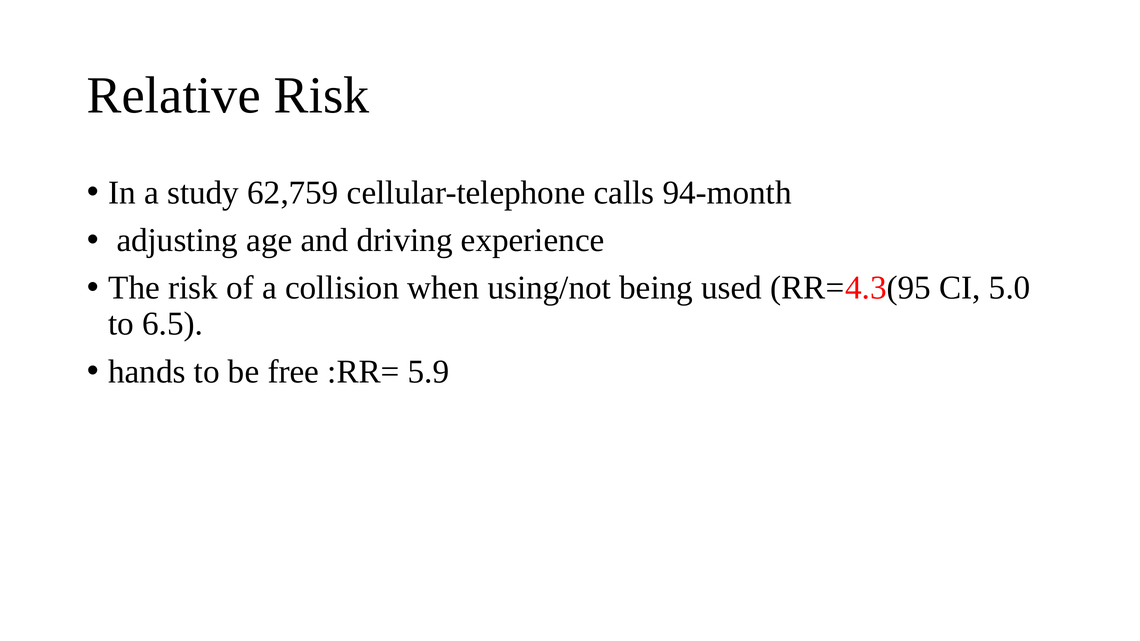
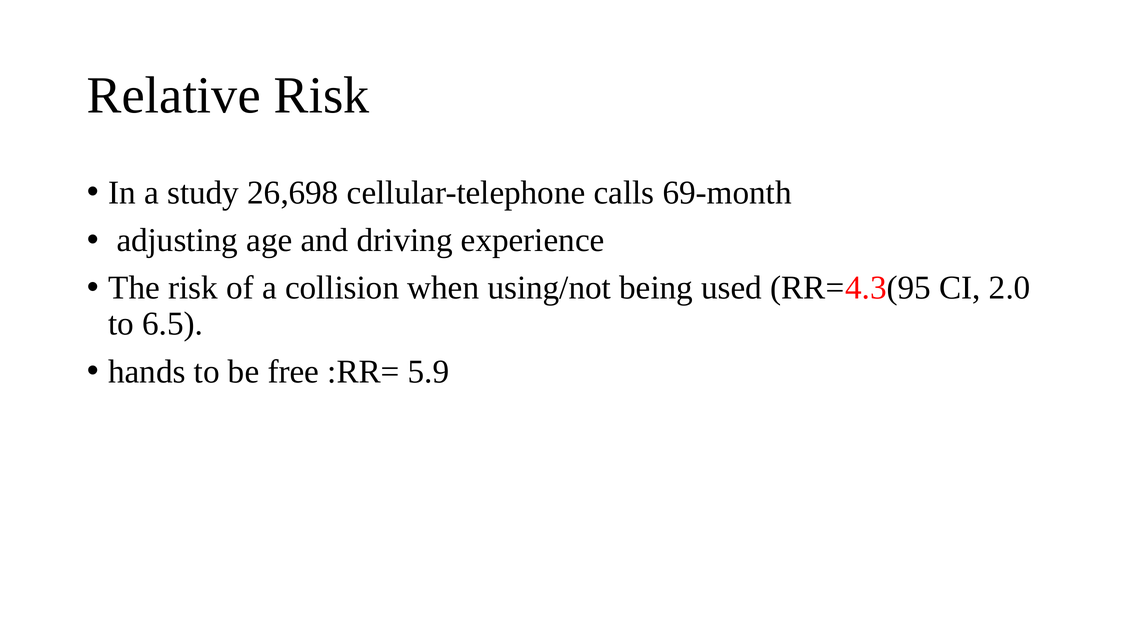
62,759: 62,759 -> 26,698 (293, 193)
94-month: 94-month -> 69-month (727, 193)
5.0: 5.0 -> 2.0 (1010, 288)
